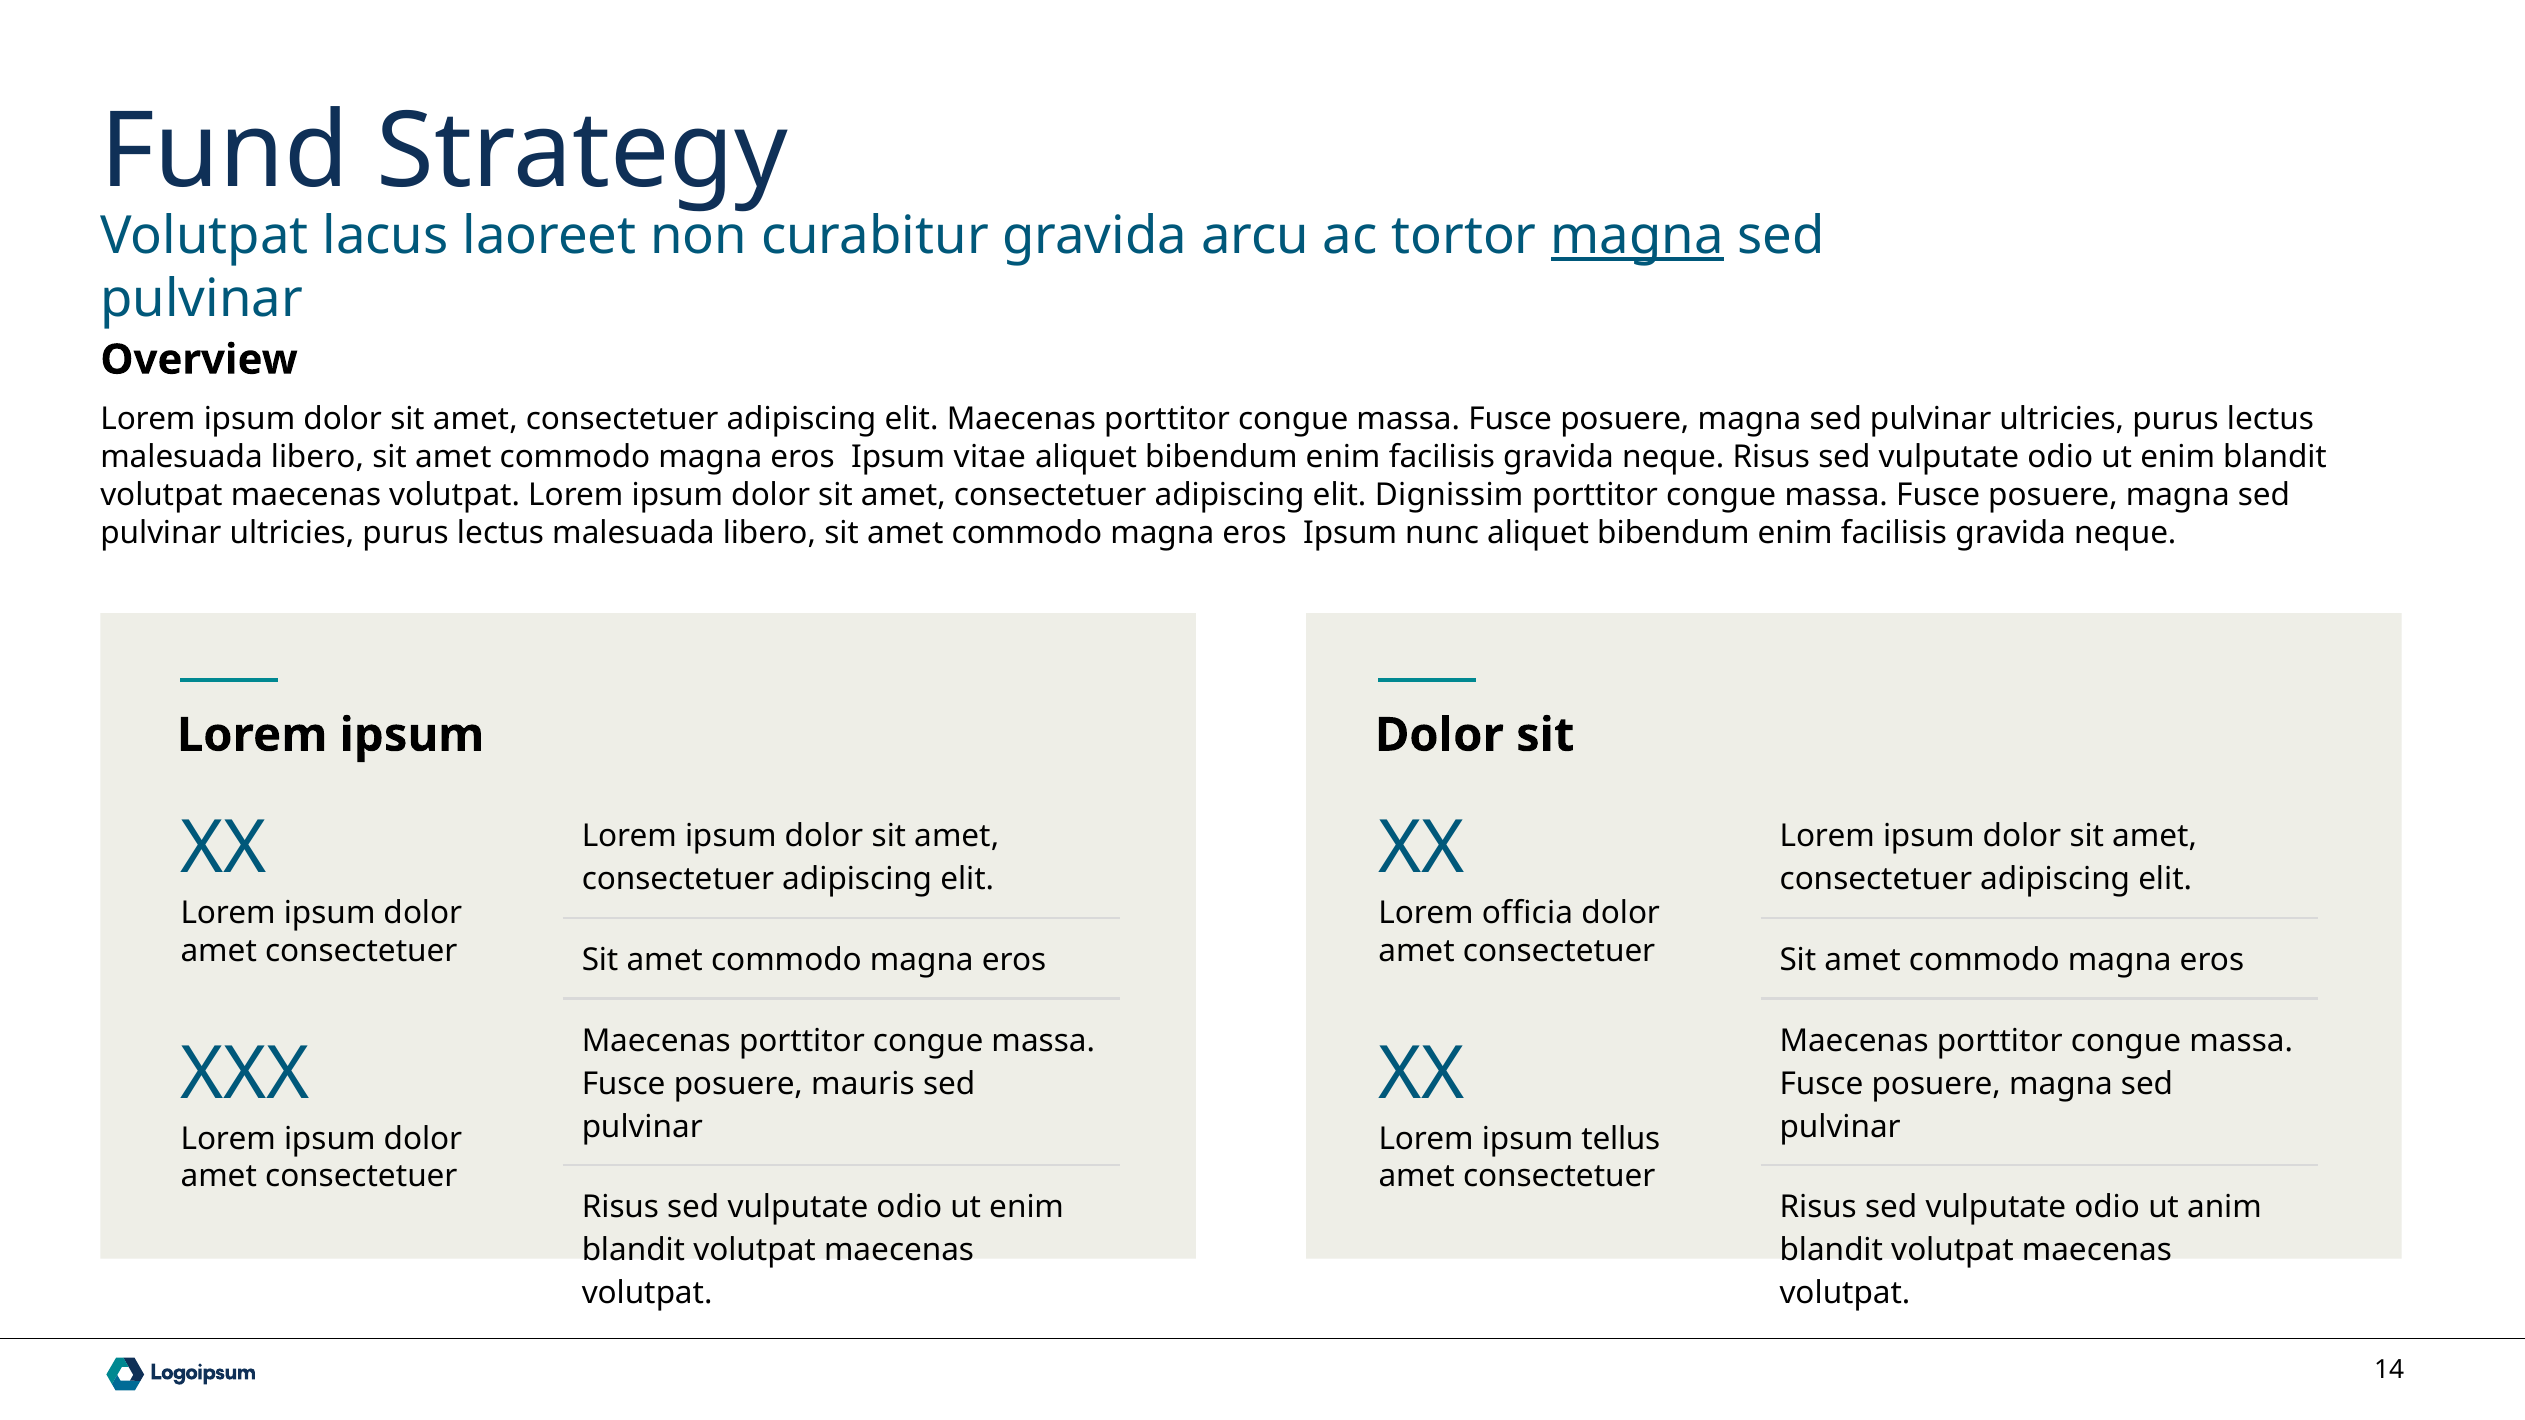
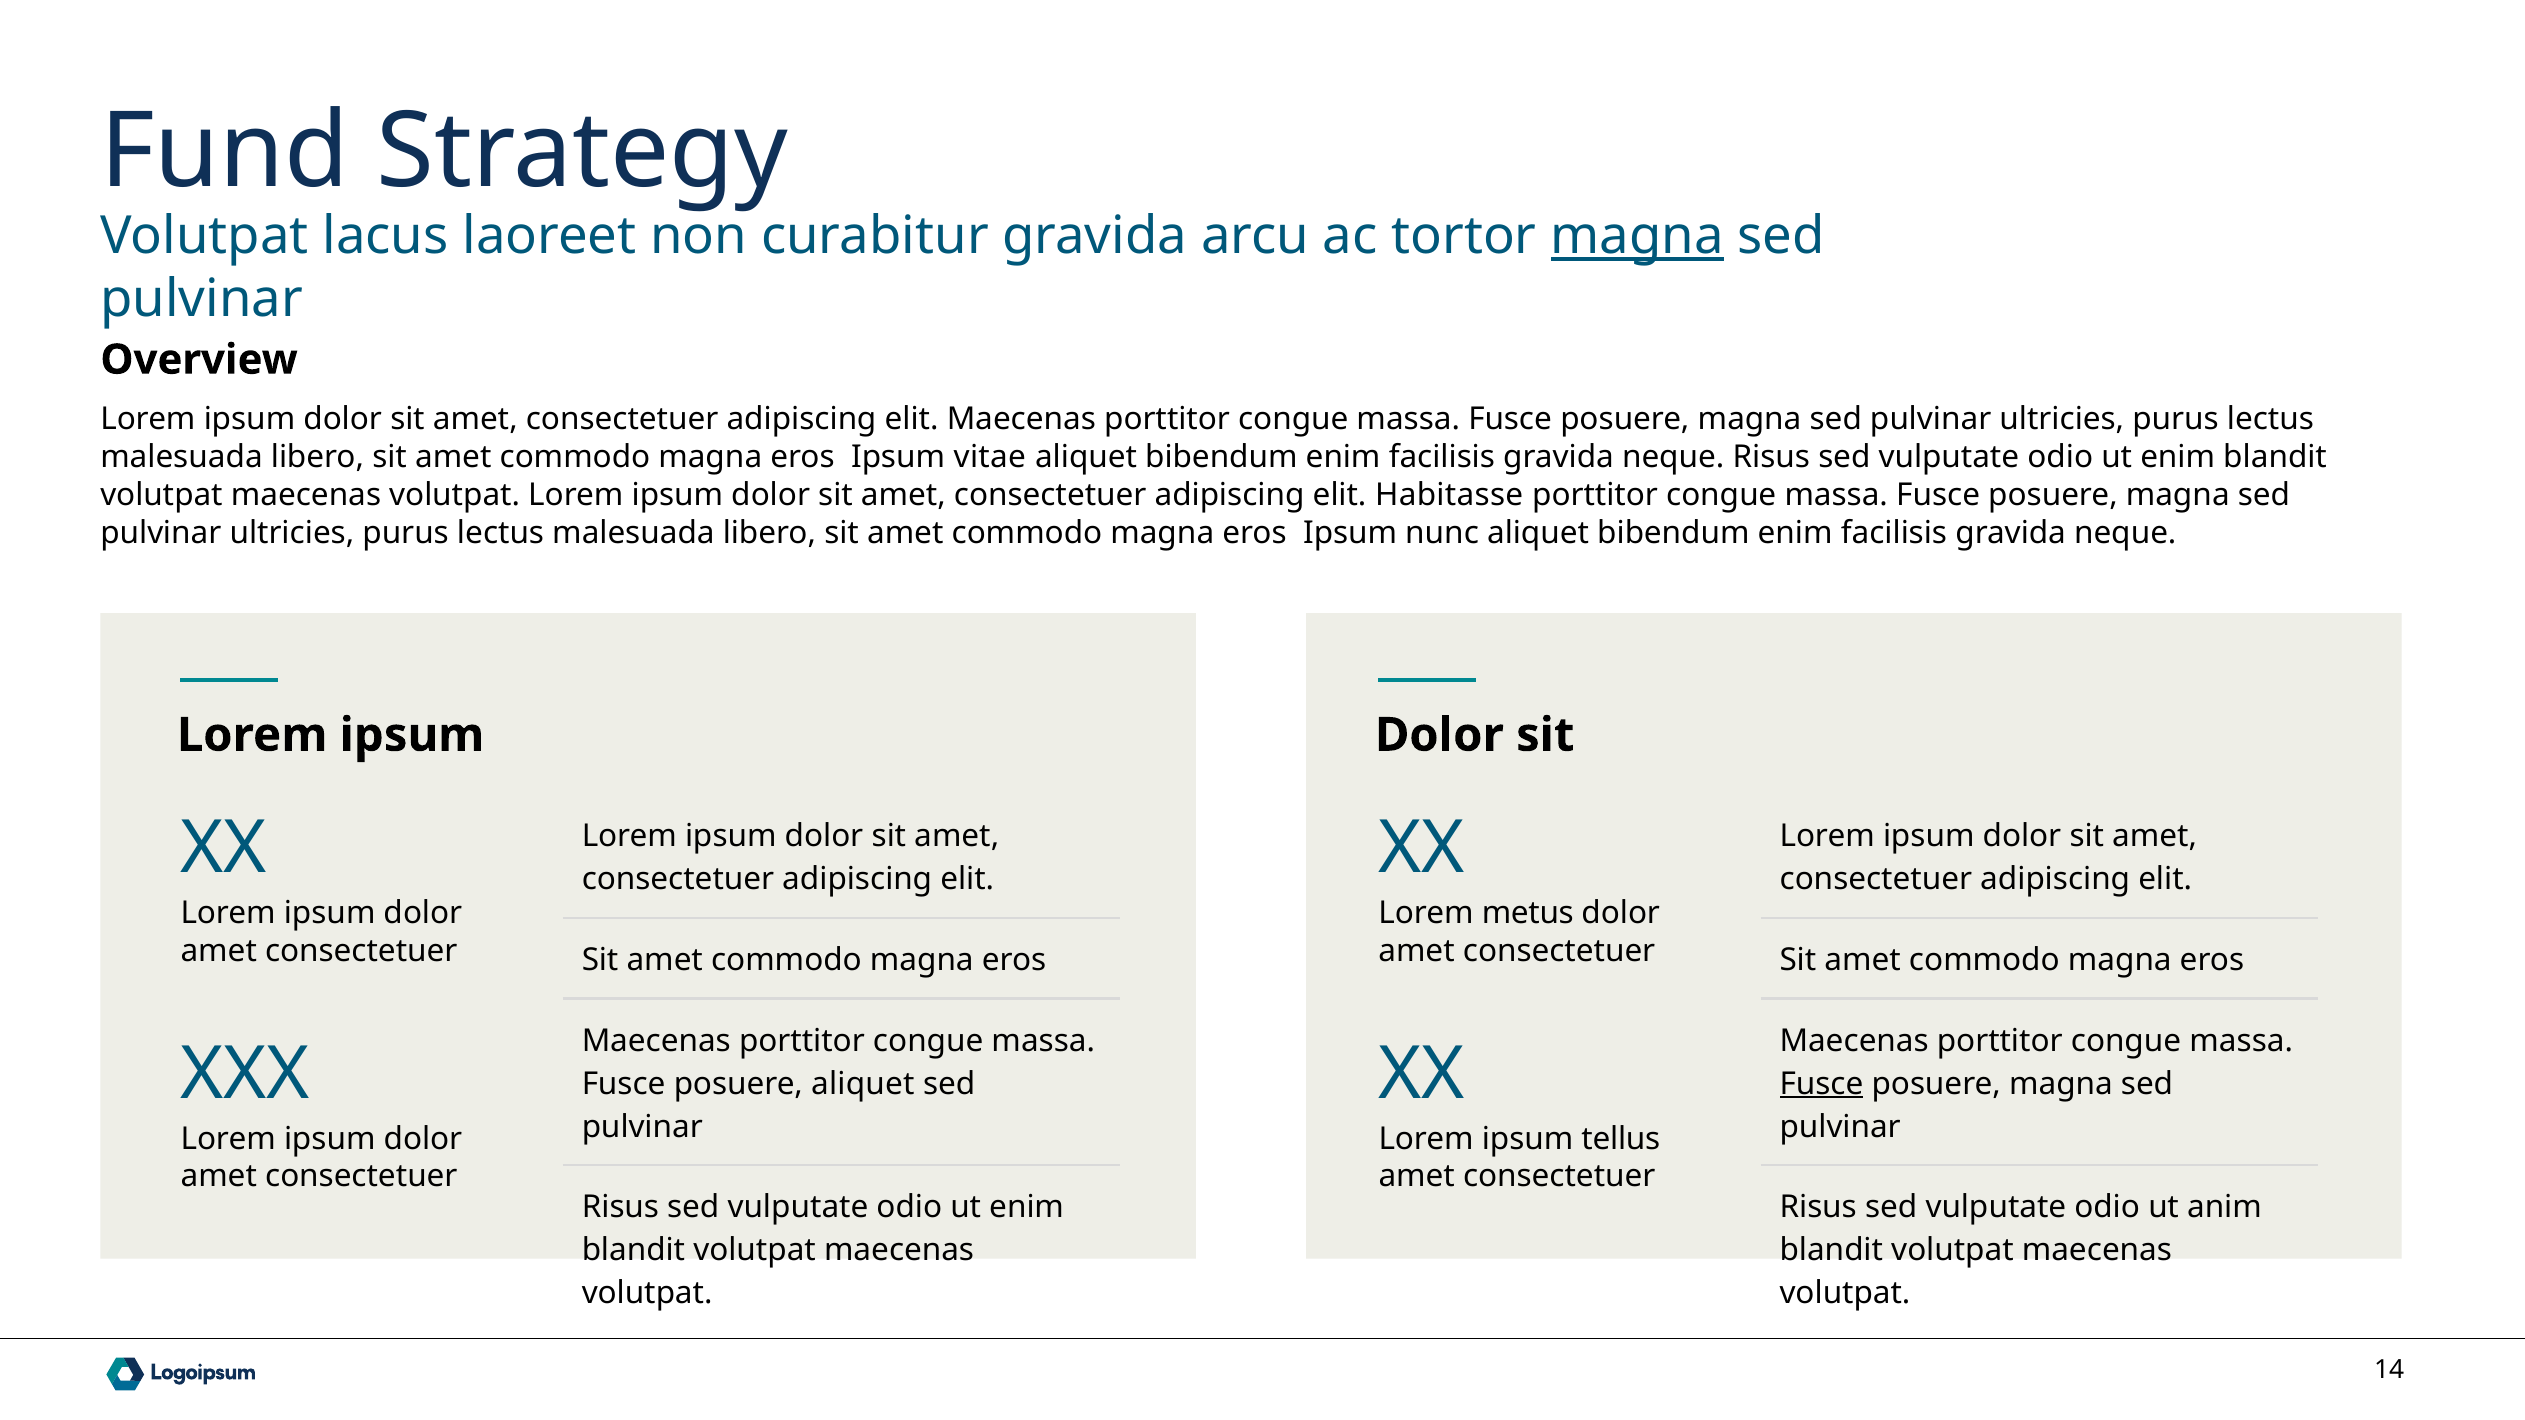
Dignissim: Dignissim -> Habitasse (1449, 495)
officia: officia -> metus (1528, 913)
posuere mauris: mauris -> aliquet (863, 1084)
Fusce underline: none -> present (1822, 1084)
